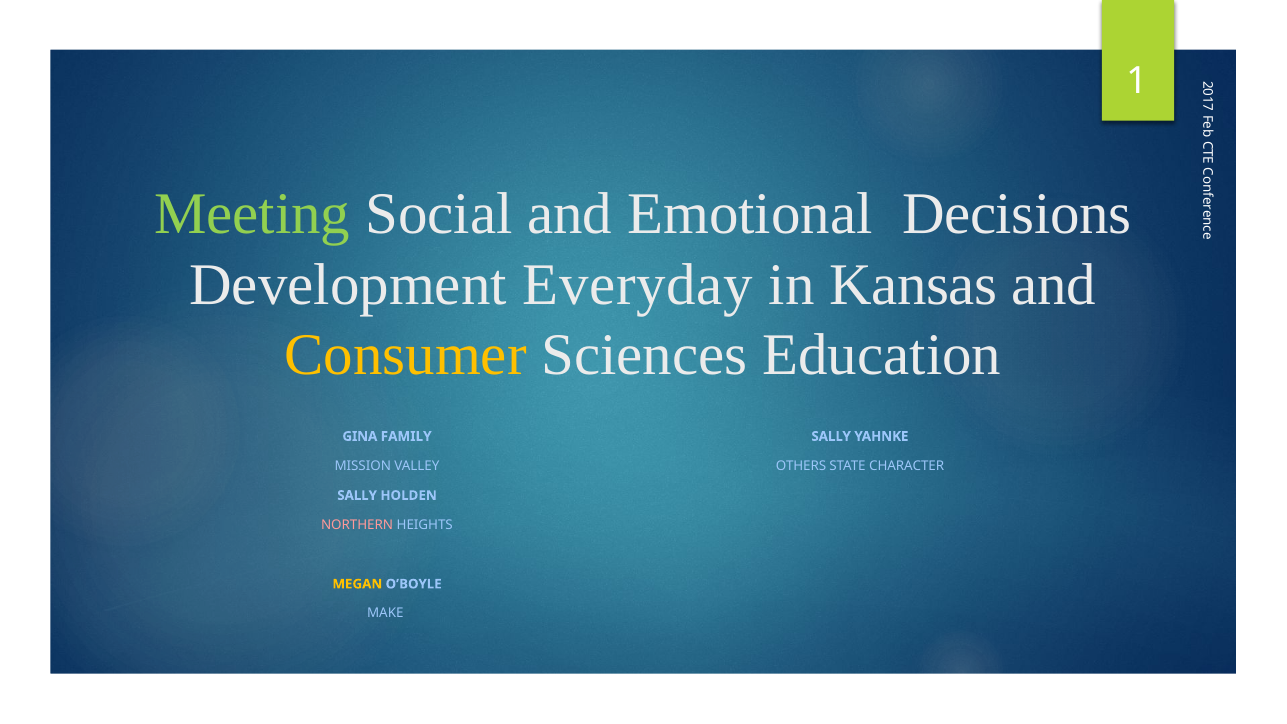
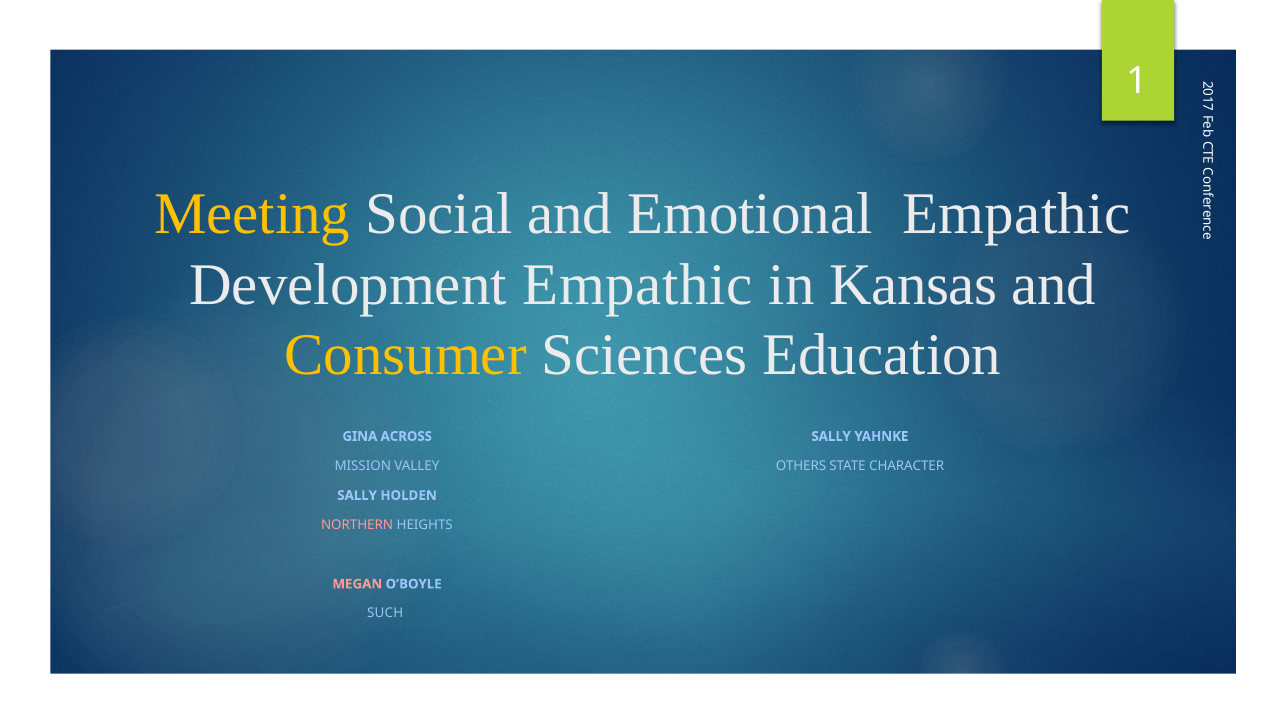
Meeting colour: light green -> yellow (252, 214)
Emotional Decisions: Decisions -> Empathic (1016, 214)
Development Everyday: Everyday -> Empathic (638, 285)
FAMILY: FAMILY -> ACROSS (406, 436)
MEGAN colour: yellow -> pink (357, 584)
MAKE: MAKE -> SUCH (385, 613)
